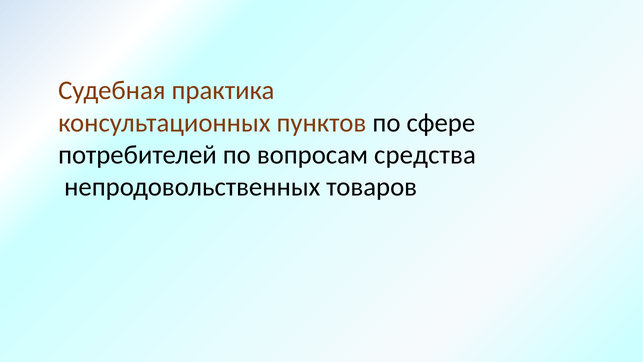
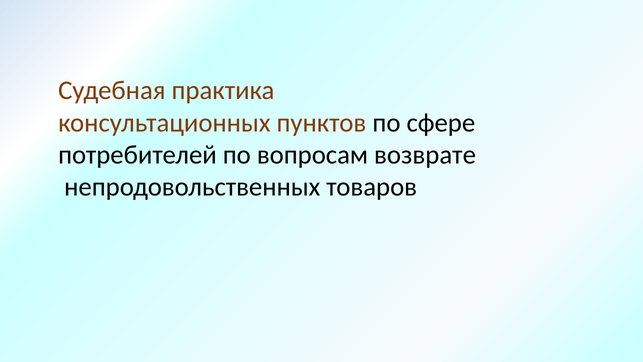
средства: средства -> возврате (425, 155)
